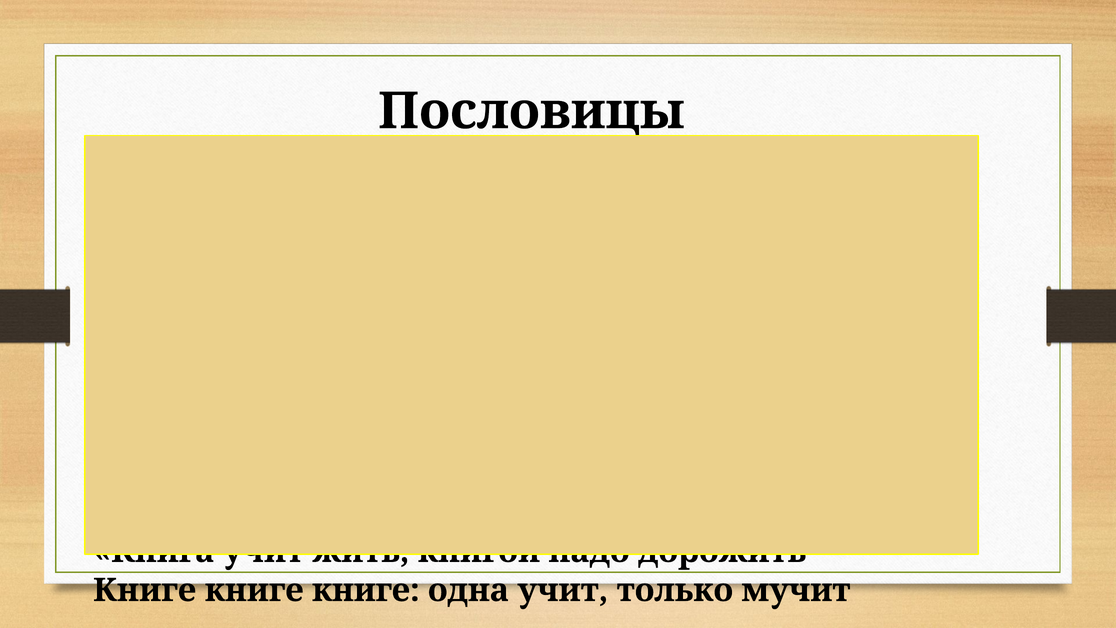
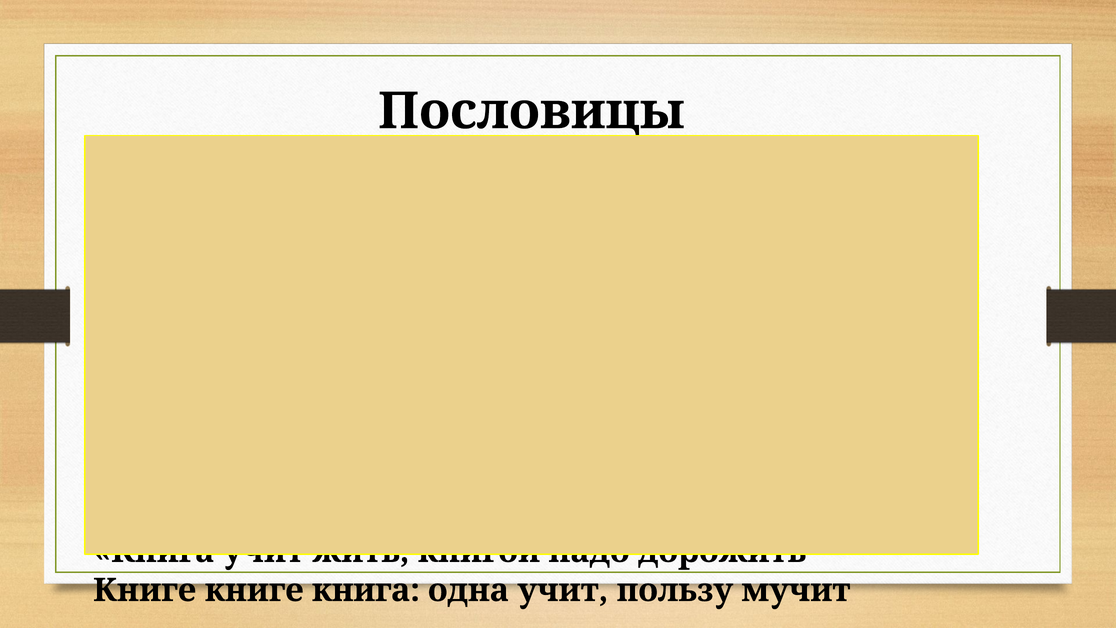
книге: книге -> книга (366, 590)
учит только: только -> пользу (675, 590)
